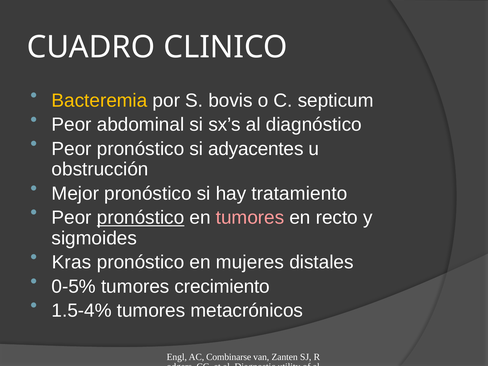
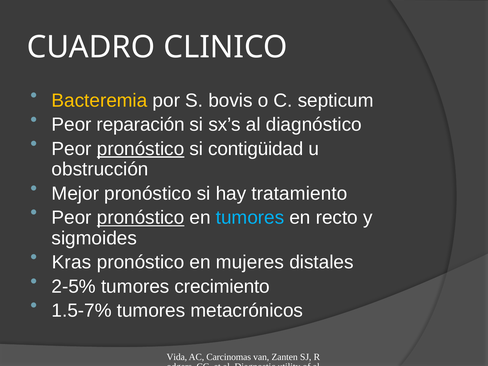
abdominal: abdominal -> reparación (141, 125)
pronóstico underline: none -> present (141, 149)
adyacentes: adyacentes -> contigüidad (256, 149)
tumores colour: pink -> light blue (250, 218)
0-5%: 0-5% -> 2-5% (74, 286)
1.5-4%: 1.5-4% -> 1.5-7% (82, 311)
Engl: Engl -> Vida (177, 357)
Combinarse: Combinarse -> Carcinomas (229, 357)
